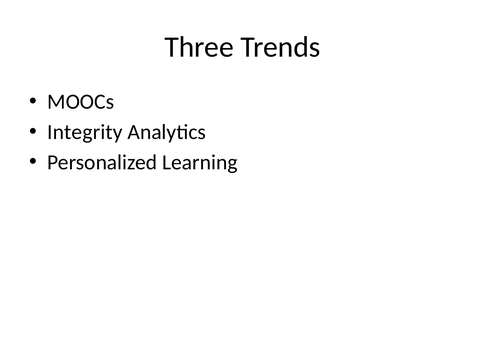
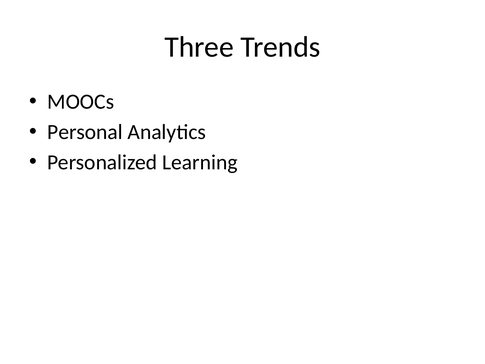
Integrity: Integrity -> Personal (85, 132)
